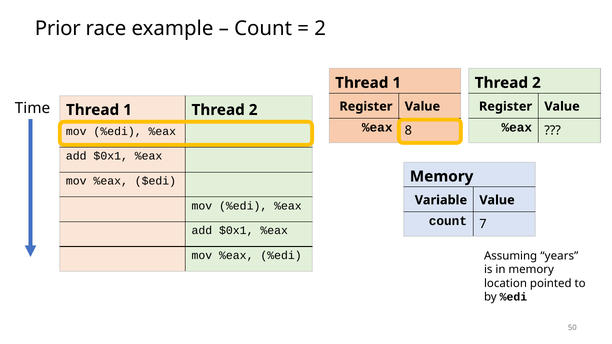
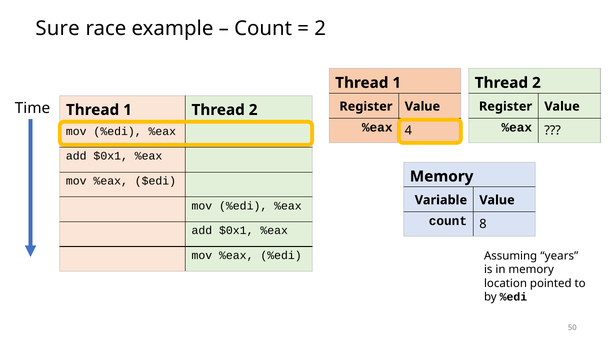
Prior: Prior -> Sure (58, 29)
8: 8 -> 4 (408, 131)
7: 7 -> 8 (483, 224)
